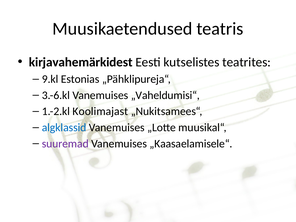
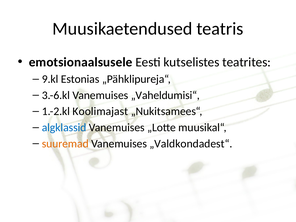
kirjavahemärkidest: kirjavahemärkidest -> emotsionaalsusele (81, 62)
suuremad colour: purple -> orange (65, 144)
„Kaasaelamisele“: „Kaasaelamisele“ -> „Valdkondadest“ (191, 144)
